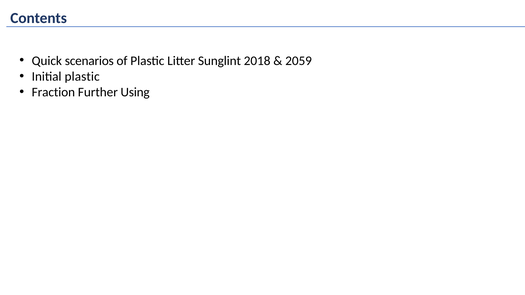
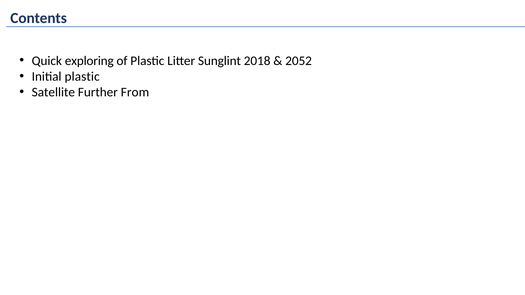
scenarios: scenarios -> exploring (89, 61)
2059: 2059 -> 2052 (299, 61)
Fraction: Fraction -> Satellite (53, 92)
Using: Using -> From (135, 92)
